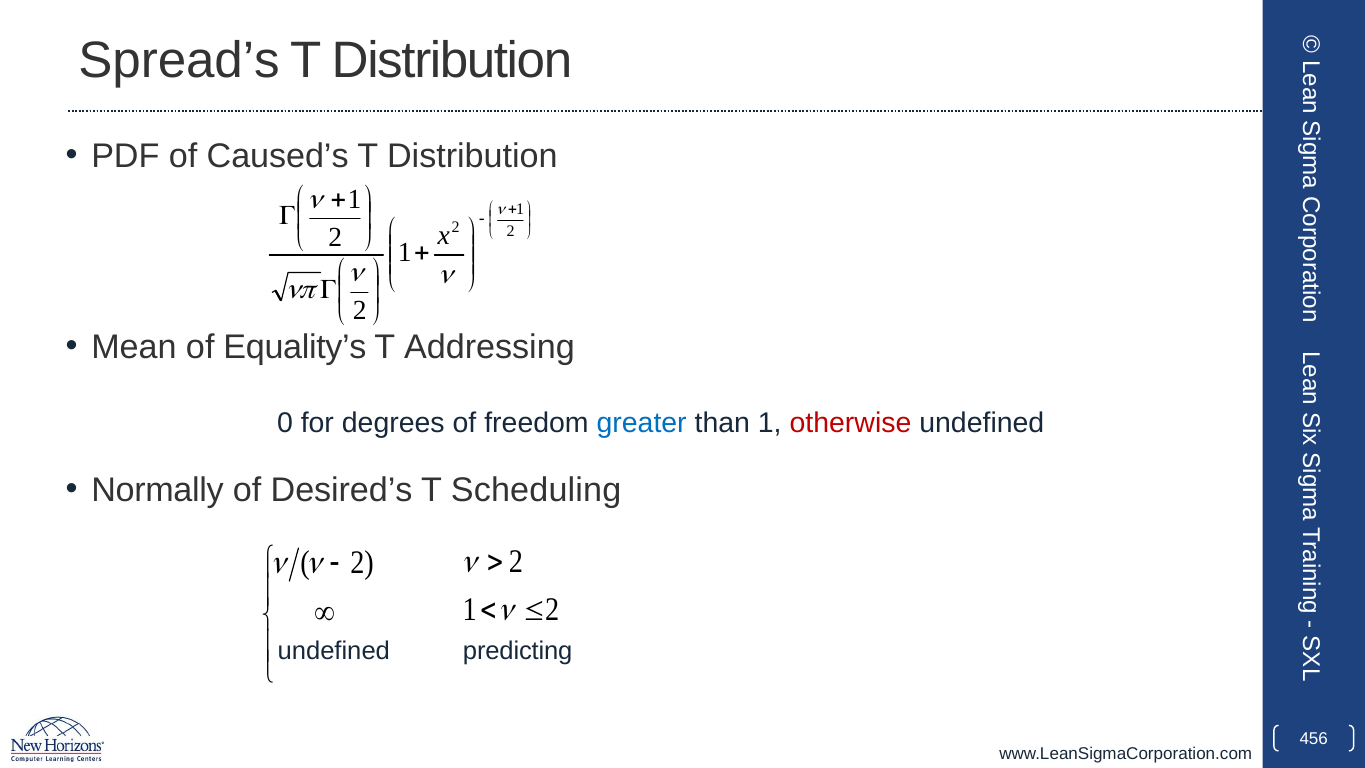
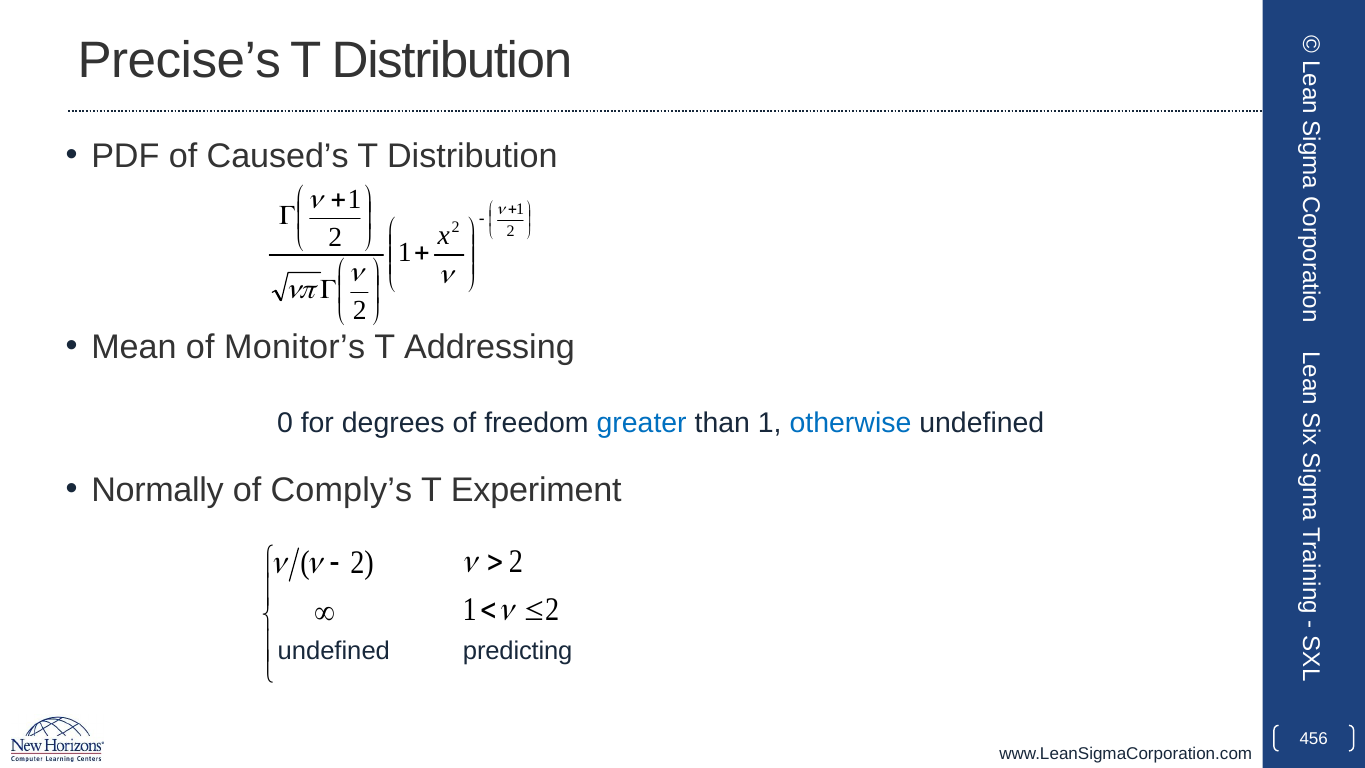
Spread’s: Spread’s -> Precise’s (179, 61)
Equality’s: Equality’s -> Monitor’s (295, 347)
otherwise colour: red -> blue (850, 423)
Desired’s: Desired’s -> Comply’s (341, 490)
Scheduling: Scheduling -> Experiment (536, 490)
